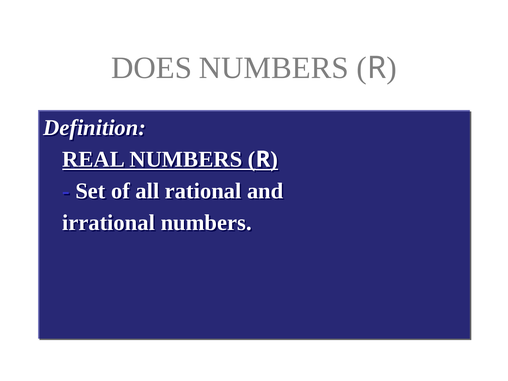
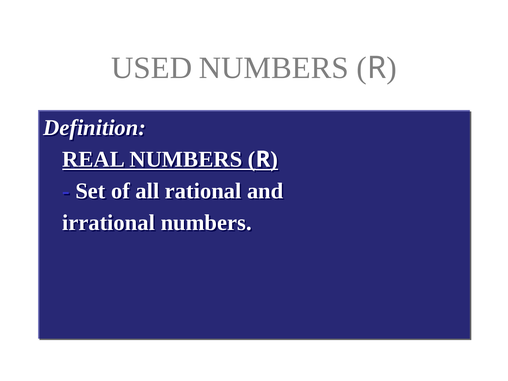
DOES: DOES -> USED (152, 68)
